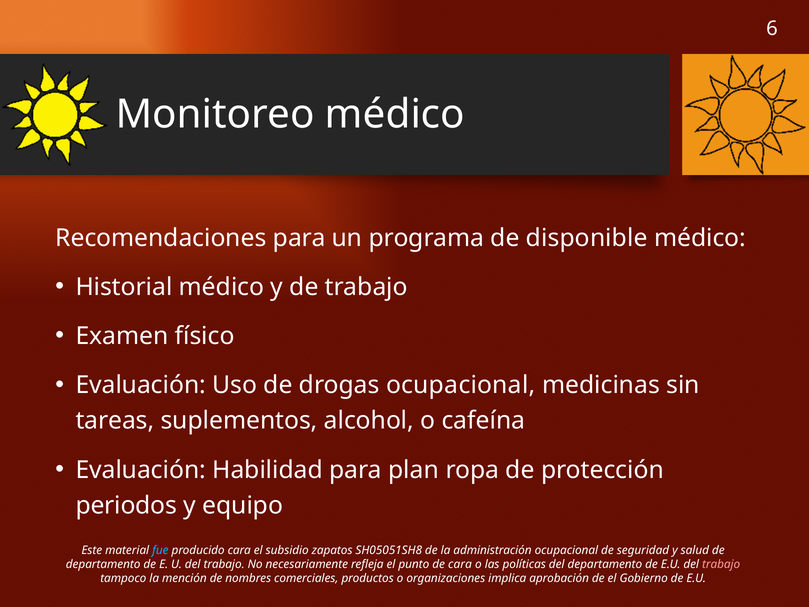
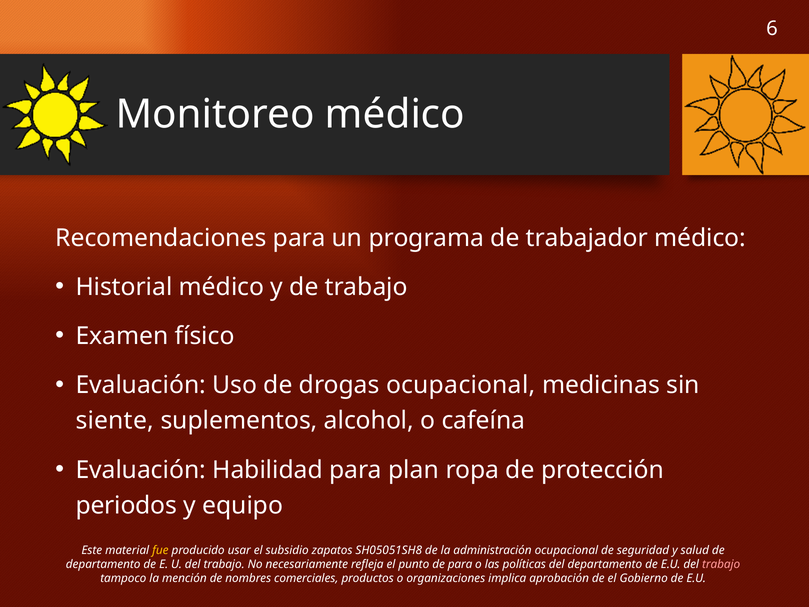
disponible: disponible -> trabajador (587, 238)
tareas: tareas -> siente (115, 421)
fue colour: light blue -> yellow (160, 550)
producido cara: cara -> usar (239, 550)
de cara: cara -> para (460, 564)
